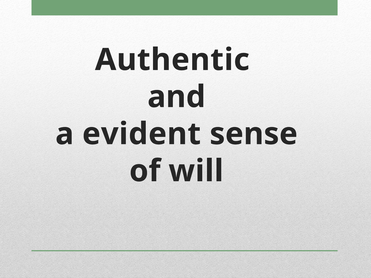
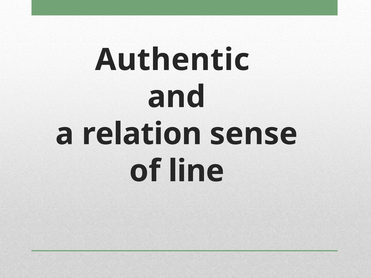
evident: evident -> relation (142, 134)
will: will -> line (196, 171)
